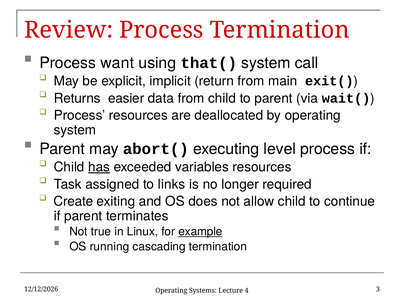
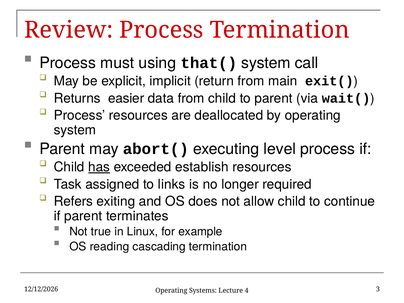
want: want -> must (117, 63)
variables: variables -> establish (202, 167)
Create: Create -> Refers (73, 201)
example underline: present -> none (200, 232)
running: running -> reading (110, 246)
